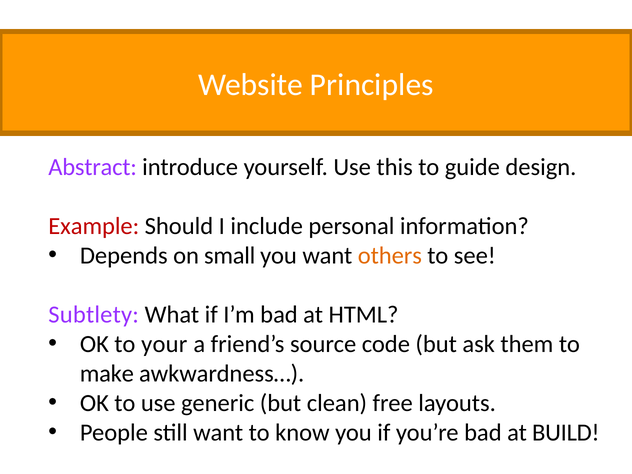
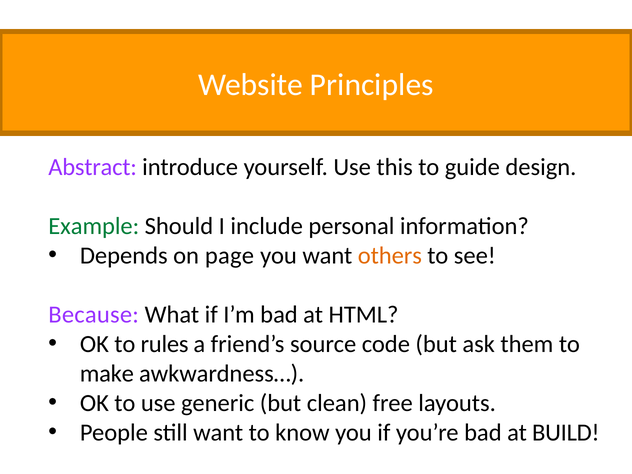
Example colour: red -> green (94, 226)
small: small -> page (229, 256)
Subtlety: Subtlety -> Because (94, 315)
your: your -> rules (165, 344)
